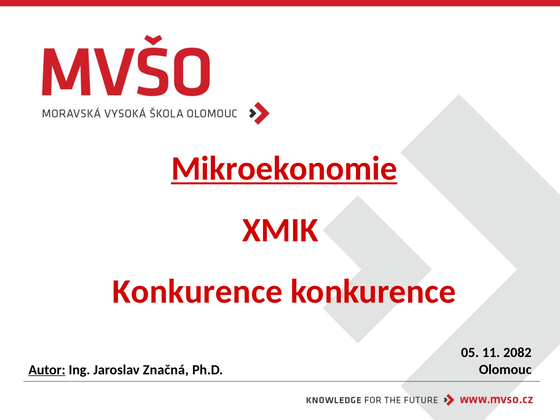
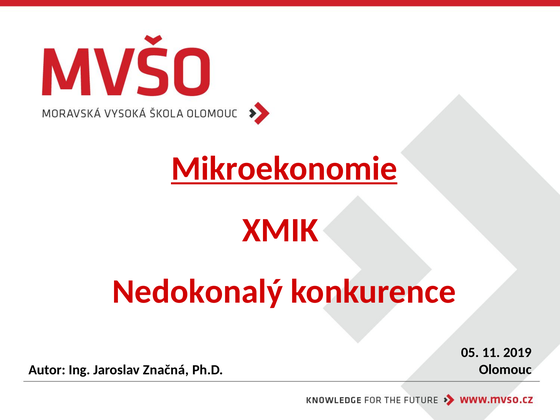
Konkurence: Konkurence -> Nedokonalý (197, 292)
2082: 2082 -> 2019 (517, 353)
Autor underline: present -> none (47, 370)
